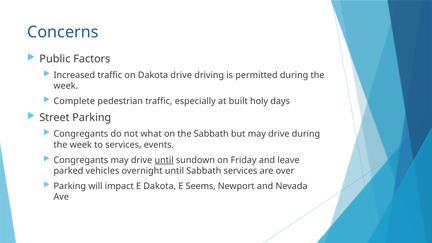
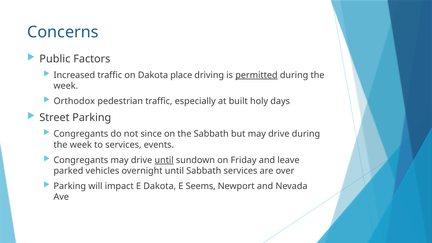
Dakota drive: drive -> place (181, 75)
permitted underline: none -> present (256, 75)
Complete: Complete -> Orthodox (74, 101)
what: what -> since (151, 134)
